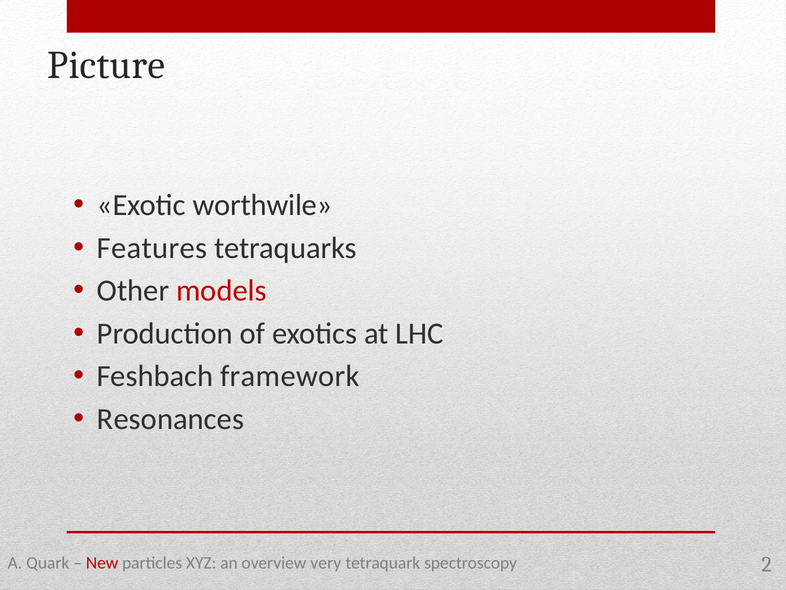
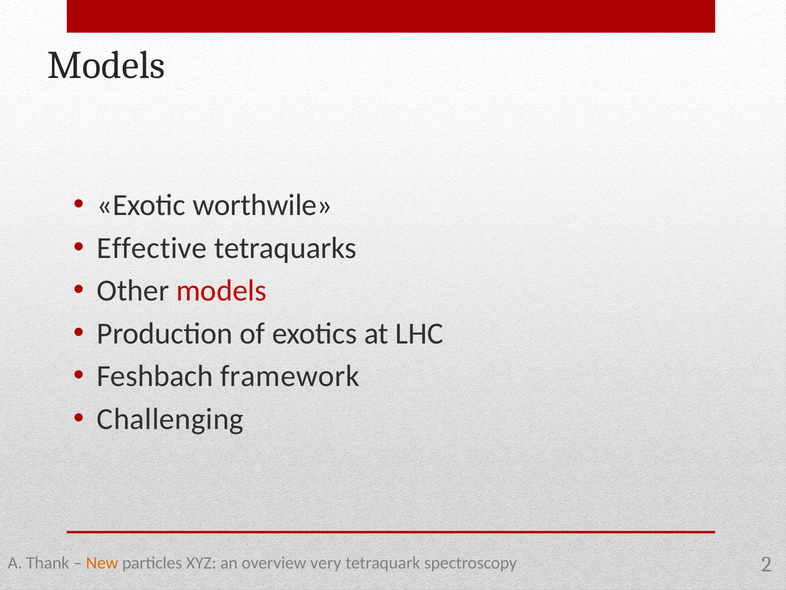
Picture: Picture -> Models (106, 65)
Features: Features -> Effective (152, 248)
Resonances: Resonances -> Challenging (170, 419)
Quark: Quark -> Thank (48, 562)
New colour: red -> orange (102, 562)
